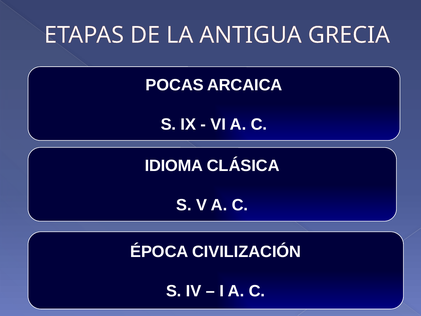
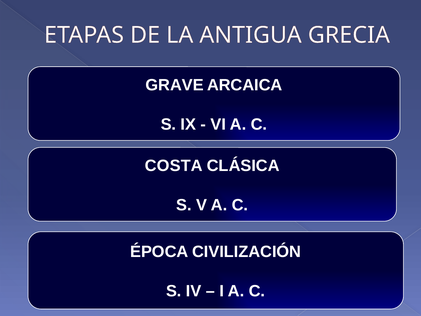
POCAS: POCAS -> GRAVE (175, 85)
IDIOMA: IDIOMA -> COSTA (174, 166)
